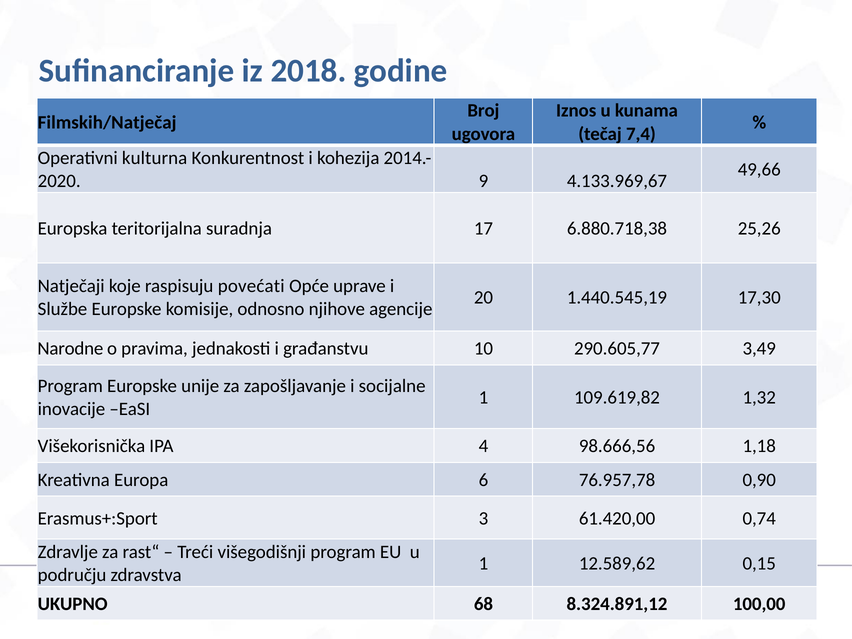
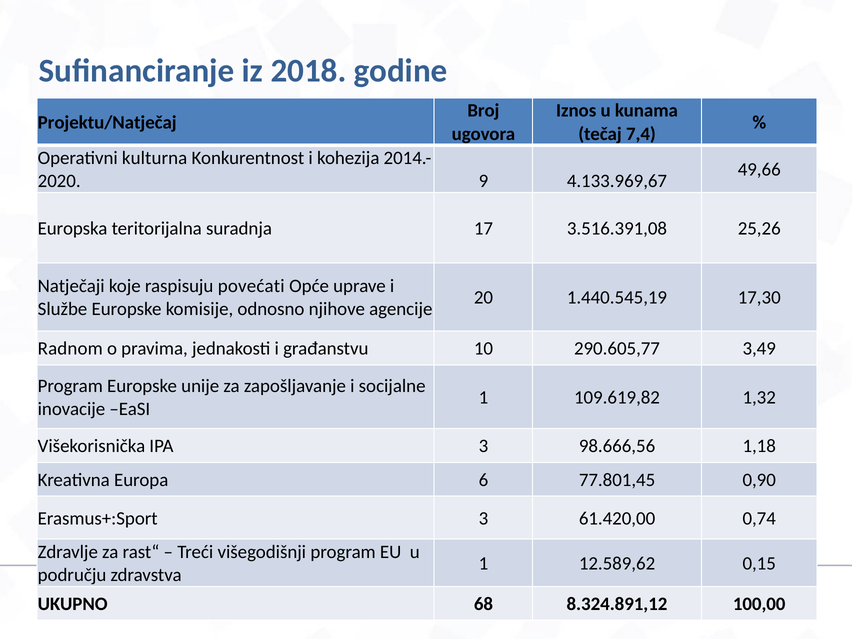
Filmskih/Natječaj: Filmskih/Natječaj -> Projektu/Natječaj (107, 122)
6.880.718,38: 6.880.718,38 -> 3.516.391,08 (617, 228)
Narodne: Narodne -> Radnom (70, 349)
IPA 4: 4 -> 3 (483, 446)
76.957,78: 76.957,78 -> 77.801,45 (617, 480)
